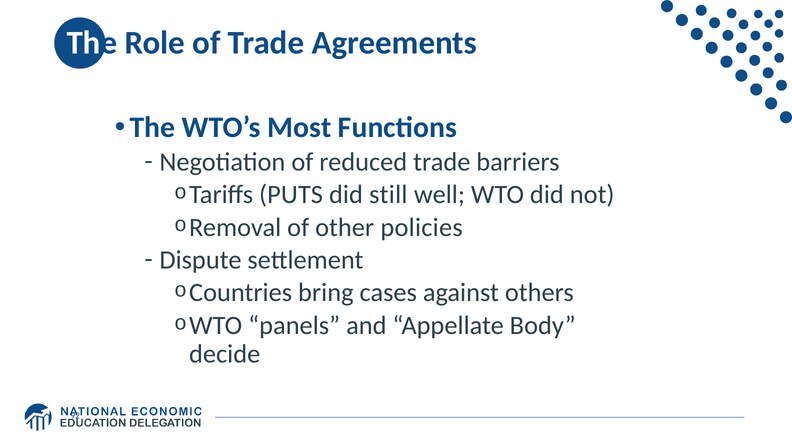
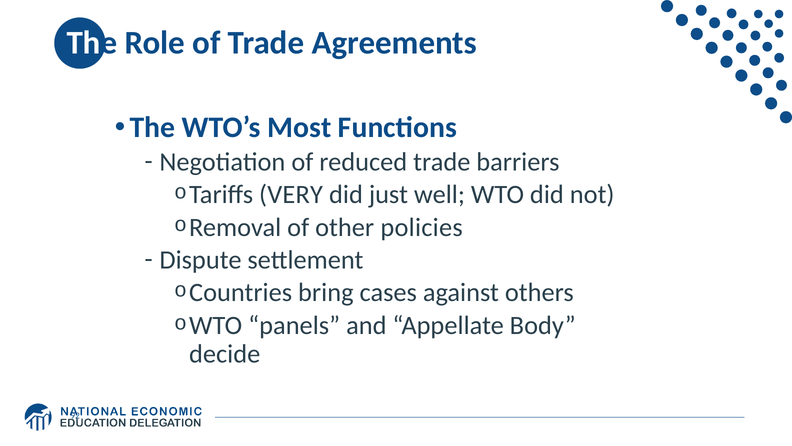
PUTS: PUTS -> VERY (291, 194)
still: still -> just (388, 194)
